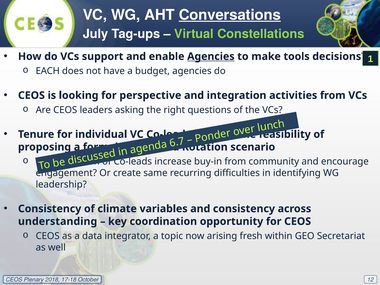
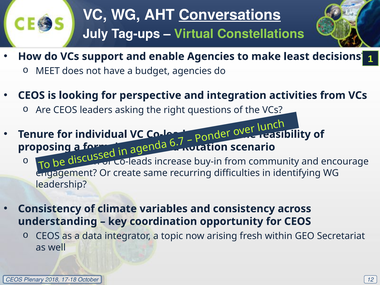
Agencies underline: present -> none (211, 56)
tools: tools -> least (297, 56)
EACH: EACH -> MEET (48, 71)
